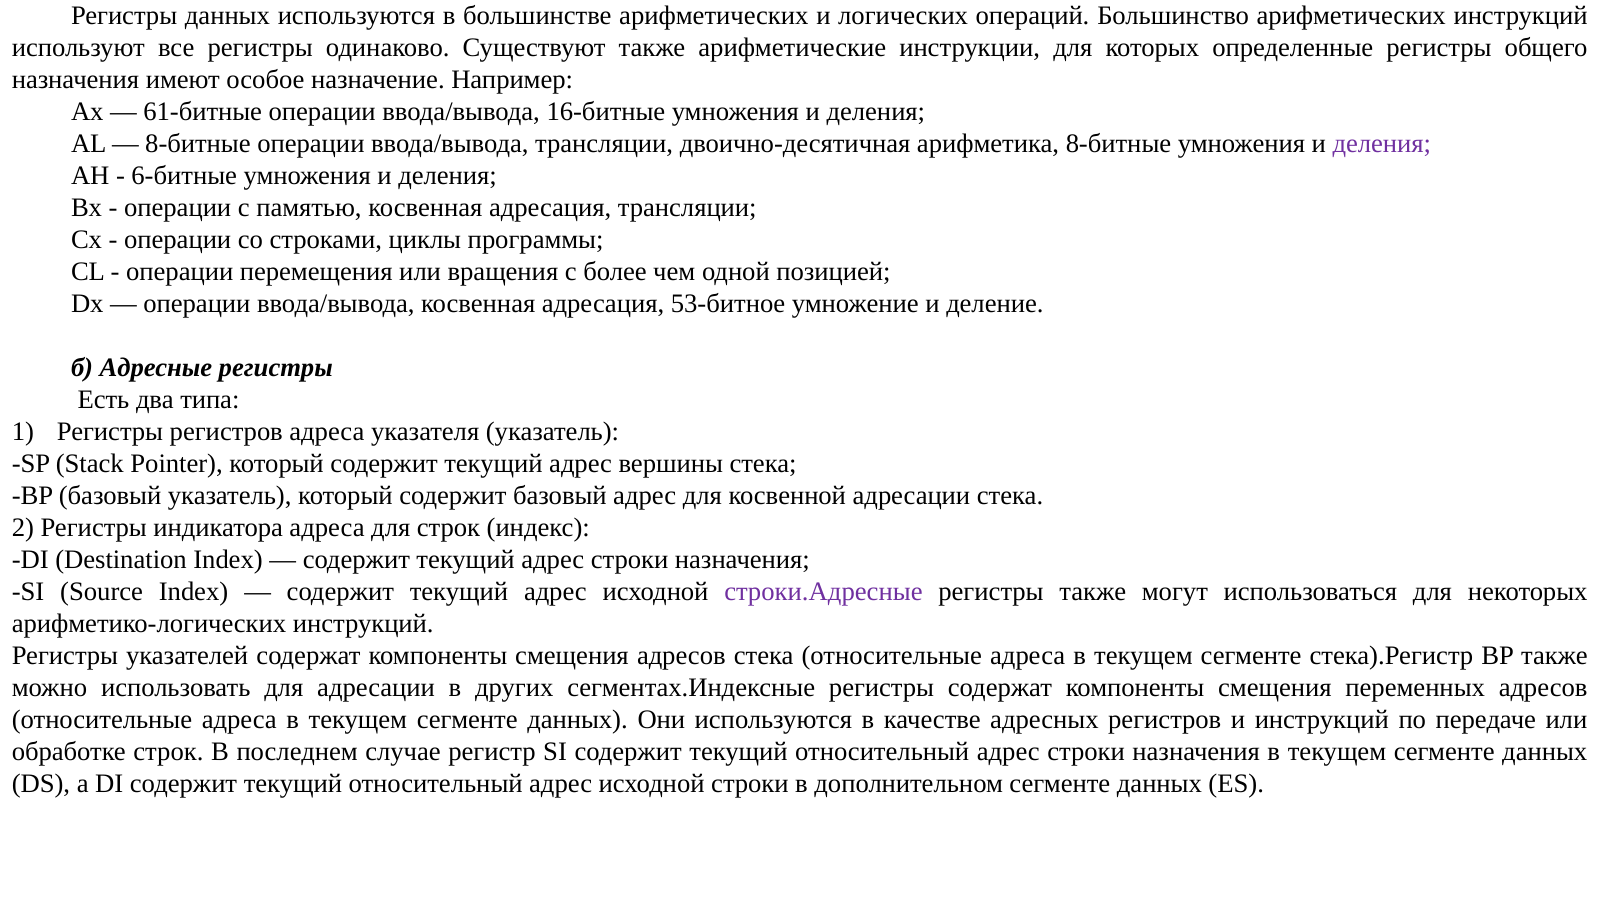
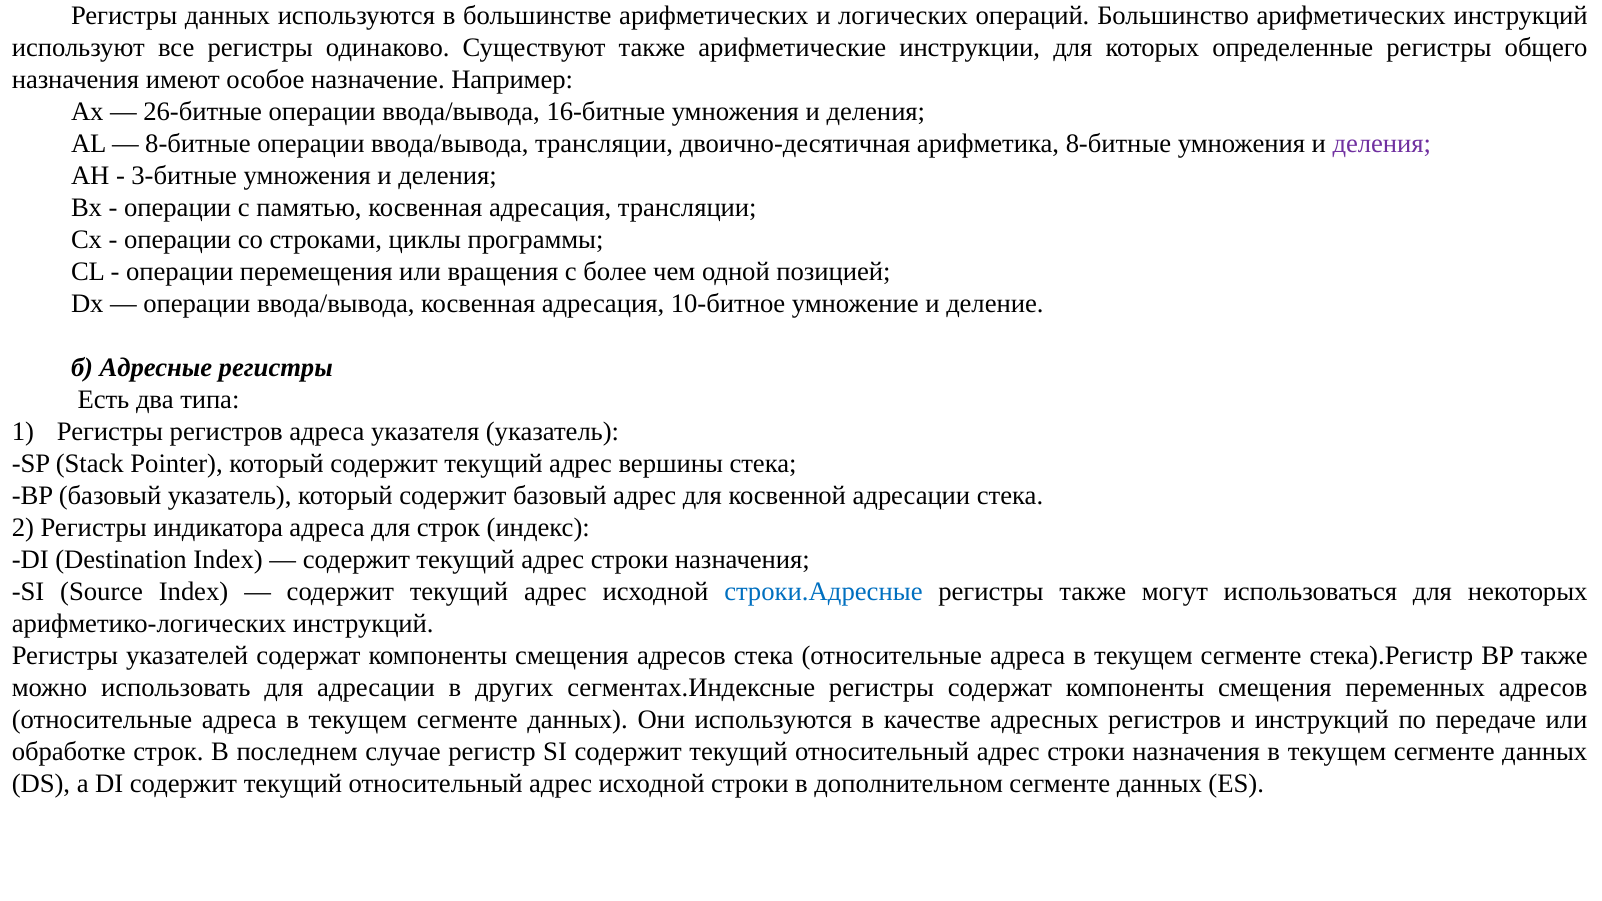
61-битные: 61-битные -> 26-битные (203, 111)
6-битные: 6-битные -> 3-битные (184, 175)
53-битное: 53-битное -> 10-битное (728, 304)
строки.Адресные colour: purple -> blue (824, 592)
